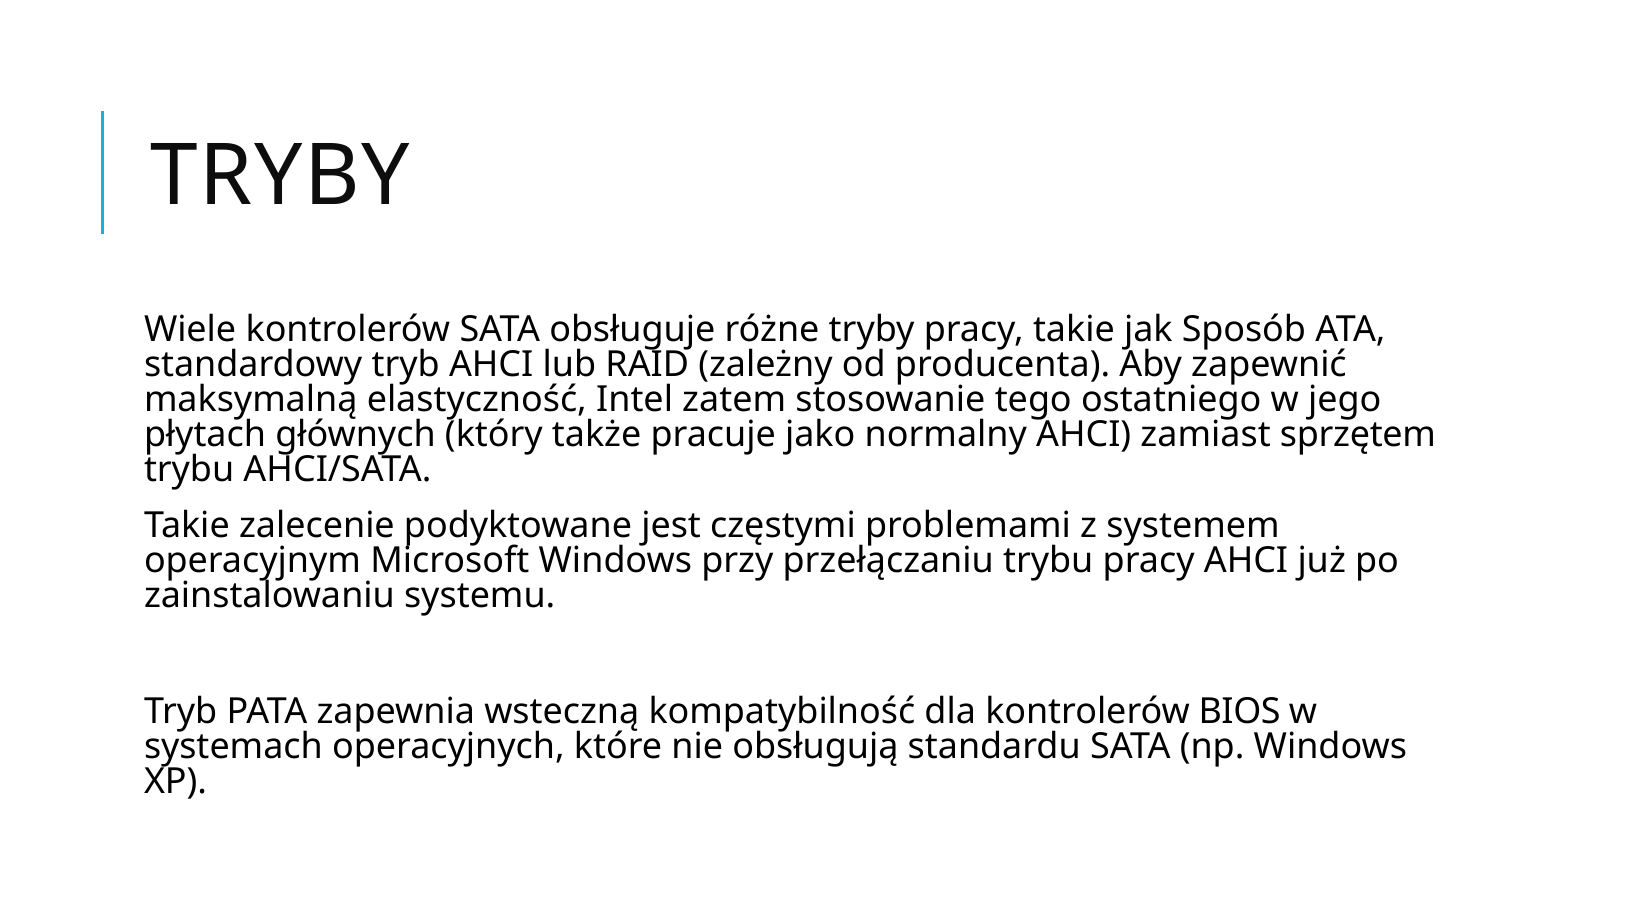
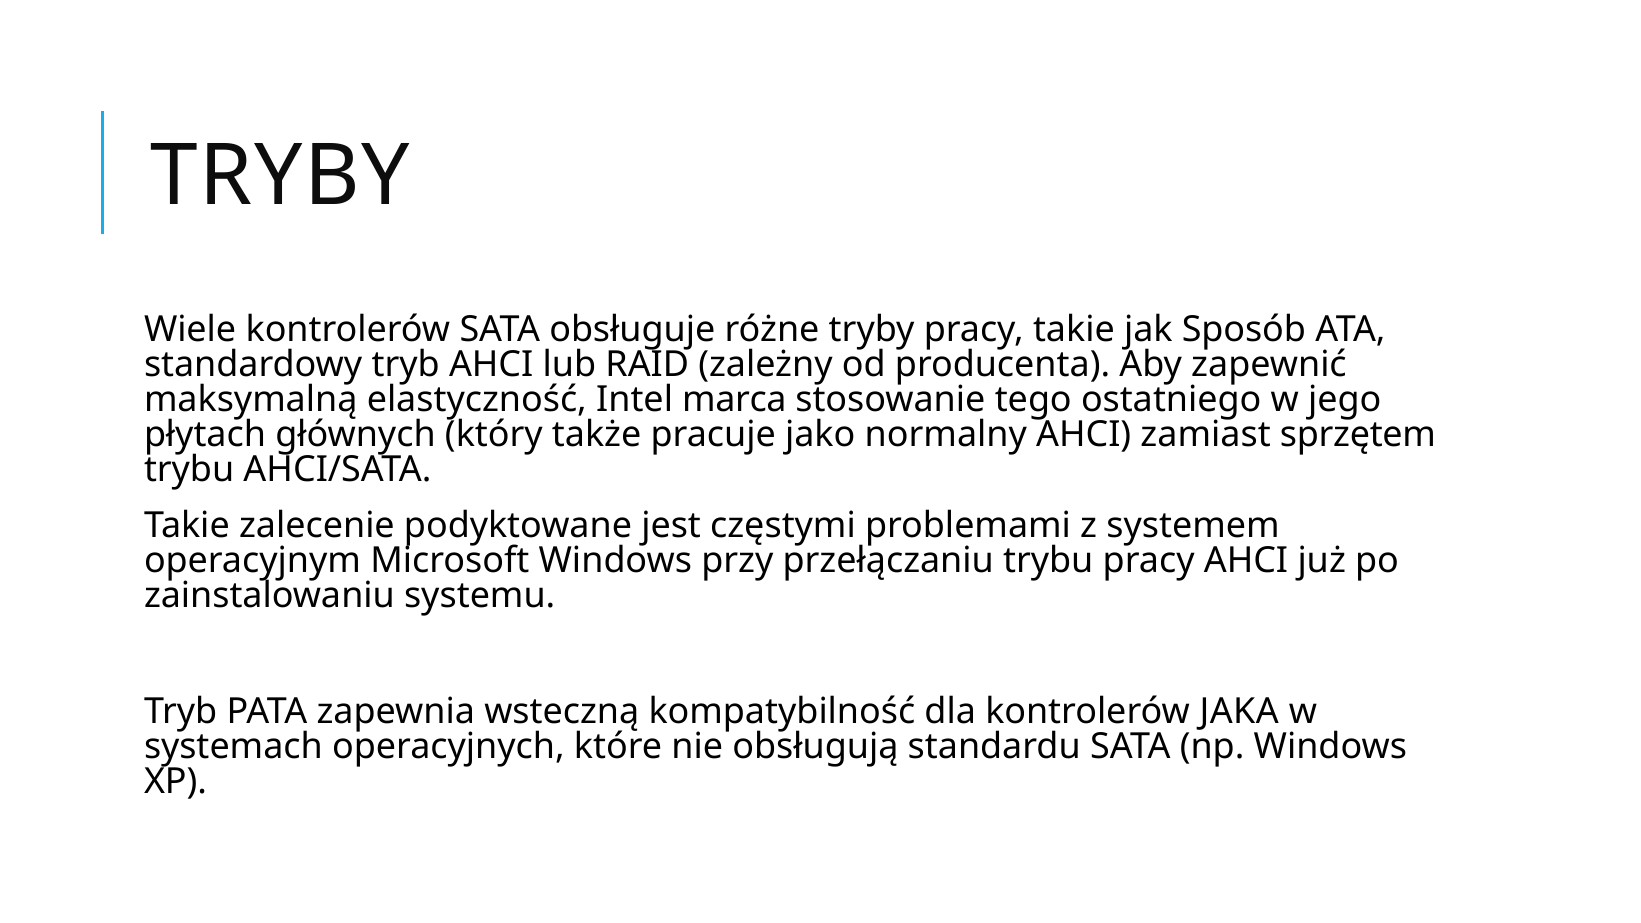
zatem: zatem -> marca (734, 400)
BIOS: BIOS -> JAKA (1239, 712)
